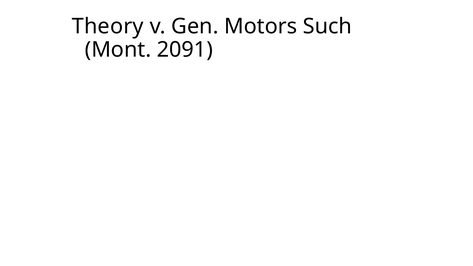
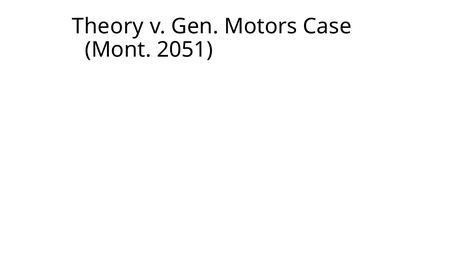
Such: Such -> Case (327, 26)
2091: 2091 -> 2051 (185, 50)
